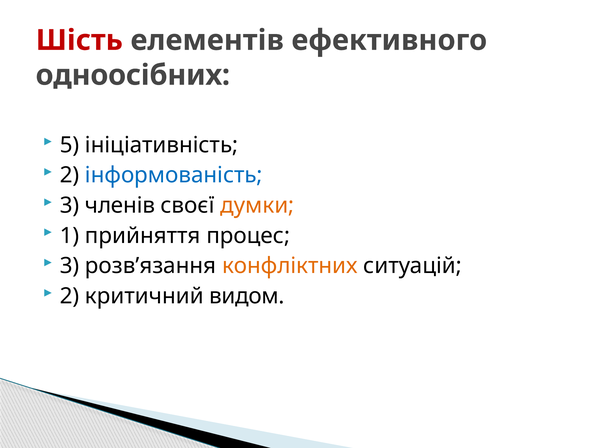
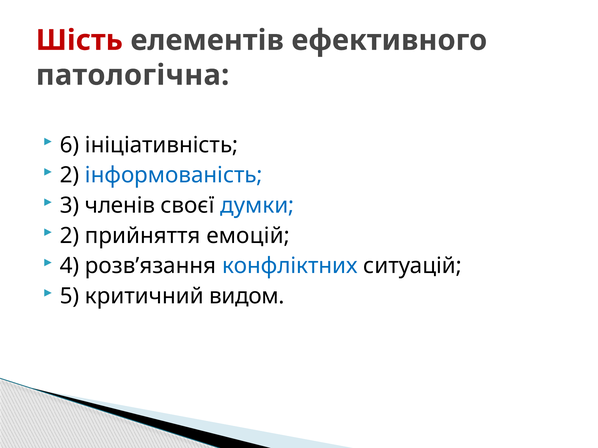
одноосібних: одноосібних -> патологічна (133, 75)
5: 5 -> 6 (69, 145)
думки colour: orange -> blue (257, 206)
1: 1 -> 2 (69, 236)
процес: процес -> емоцій (248, 236)
3: 3 -> 4 (69, 266)
конфліктних colour: orange -> blue (290, 266)
2: 2 -> 5 (69, 296)
